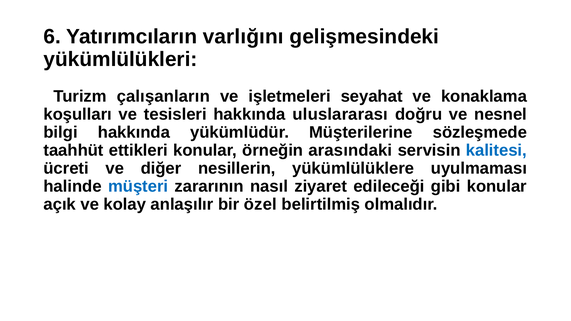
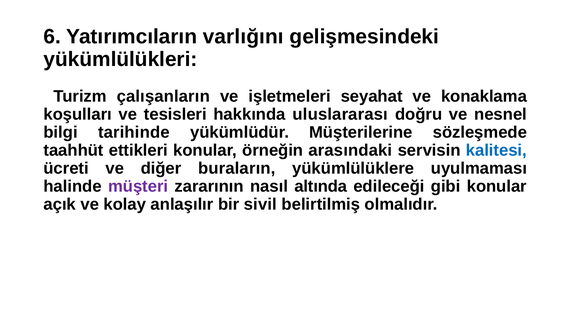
bilgi hakkında: hakkında -> tarihinde (134, 133)
nesillerin: nesillerin -> buraların (237, 168)
müşteri colour: blue -> purple (138, 186)
ziyaret: ziyaret -> altında (321, 186)
özel: özel -> sivil (260, 204)
